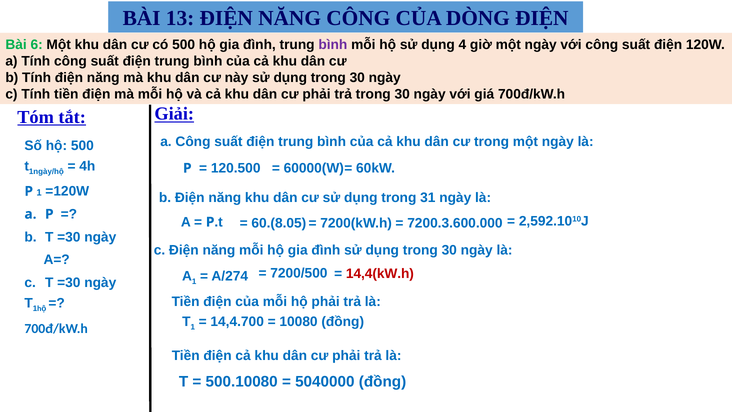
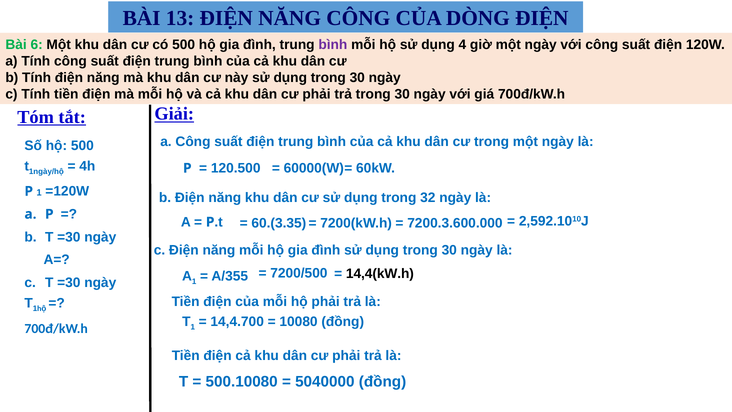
31: 31 -> 32 (428, 198)
60.(8.05: 60.(8.05 -> 60.(3.35 (279, 223)
A/274: A/274 -> A/355 (230, 276)
14,4(kW.h colour: red -> black (380, 273)
